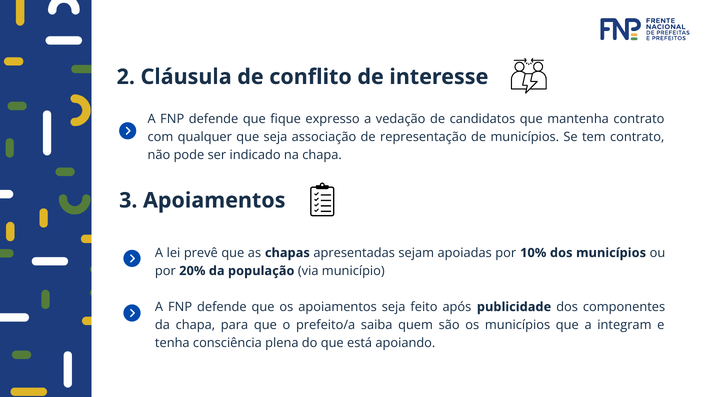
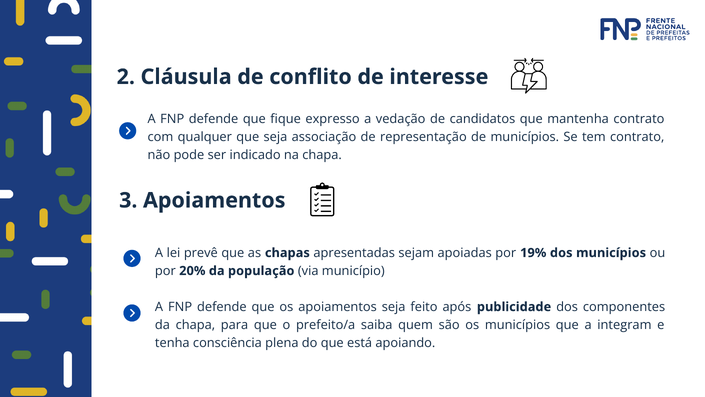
10%: 10% -> 19% (533, 253)
